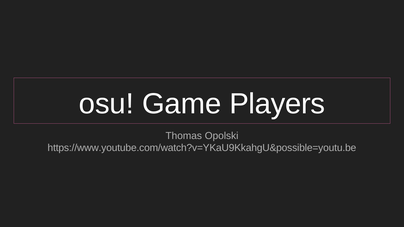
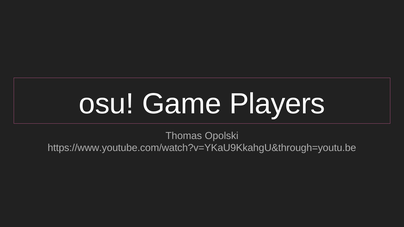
https://www.youtube.com/watch?v=YKaU9KkahgU&possible=youtu.be: https://www.youtube.com/watch?v=YKaU9KkahgU&possible=youtu.be -> https://www.youtube.com/watch?v=YKaU9KkahgU&through=youtu.be (202, 148)
